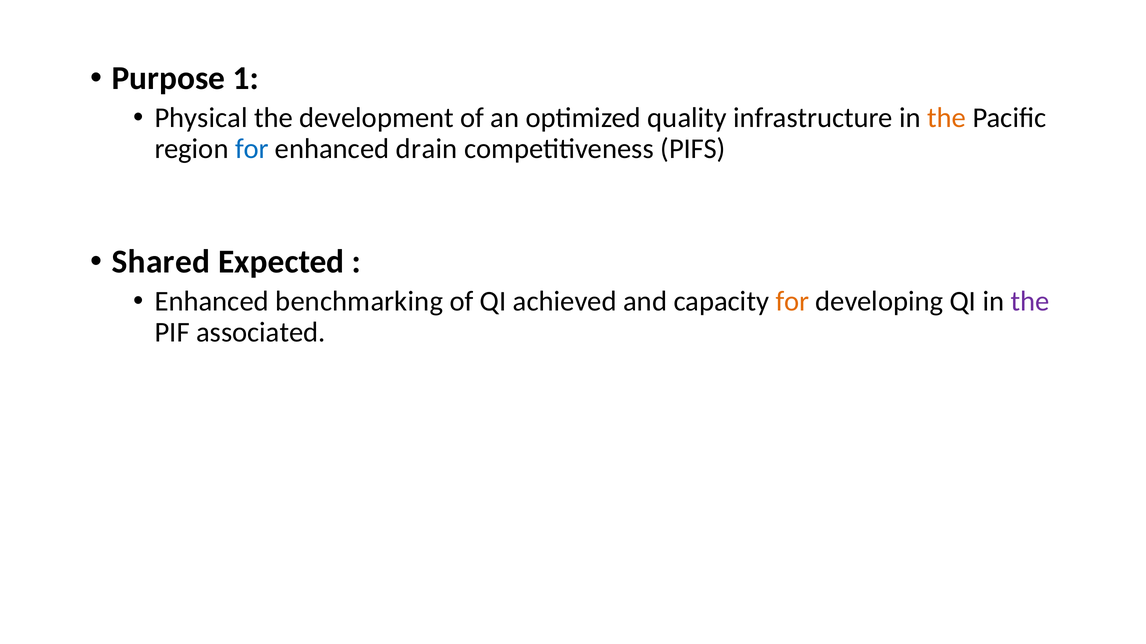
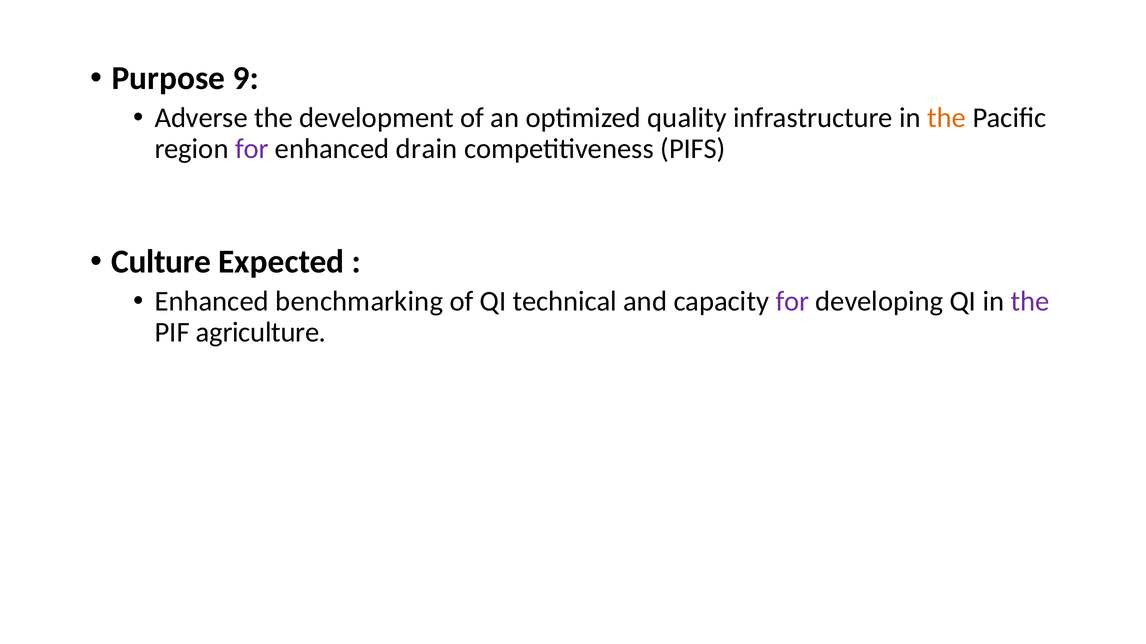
1: 1 -> 9 (246, 79)
Physical: Physical -> Adverse (201, 118)
for colour: blue -> purple (252, 149)
Shared: Shared -> Culture (161, 262)
achieved: achieved -> technical (565, 302)
for colour: orange -> purple (792, 302)
associated: associated -> agriculture (261, 333)
